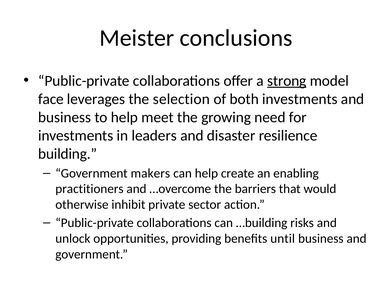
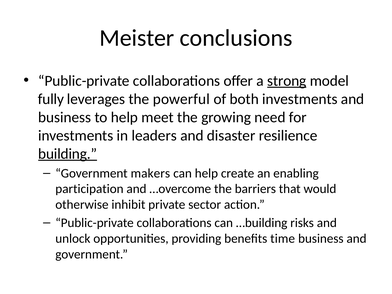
face: face -> fully (51, 99)
selection: selection -> powerful (181, 99)
building underline: none -> present (68, 154)
practitioners: practitioners -> participation (89, 189)
until: until -> time (283, 239)
